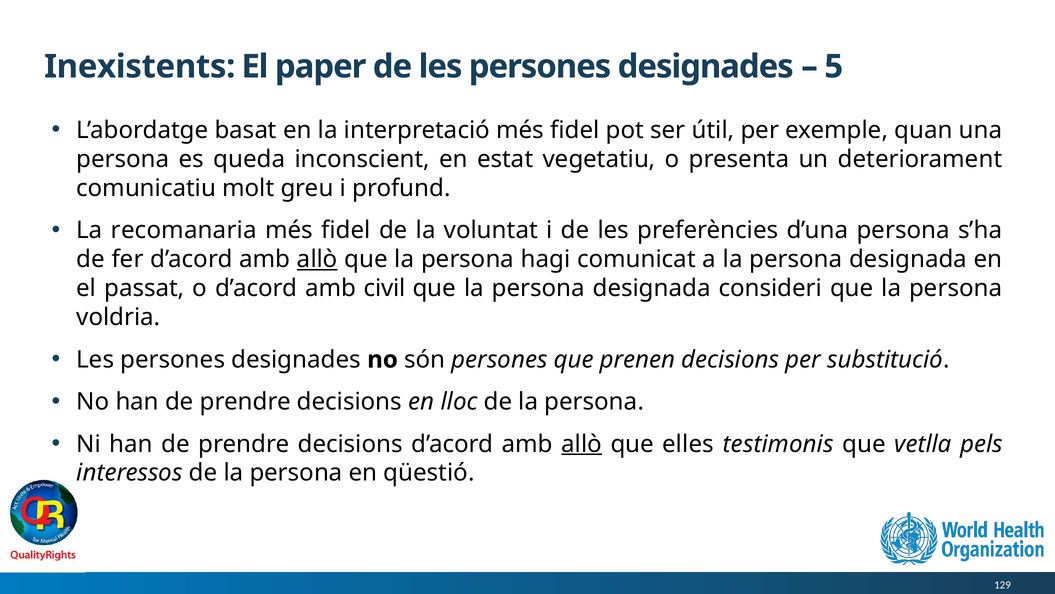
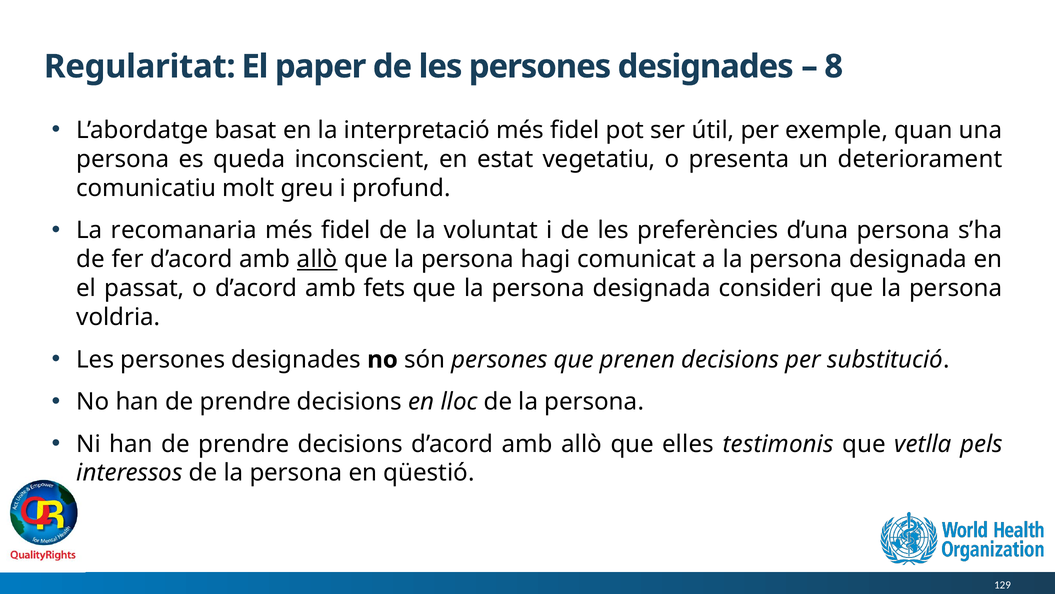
Inexistents: Inexistents -> Regularitat (140, 67)
5: 5 -> 8 (834, 67)
civil: civil -> fets (384, 288)
allò underline: present -> none (582, 444)
